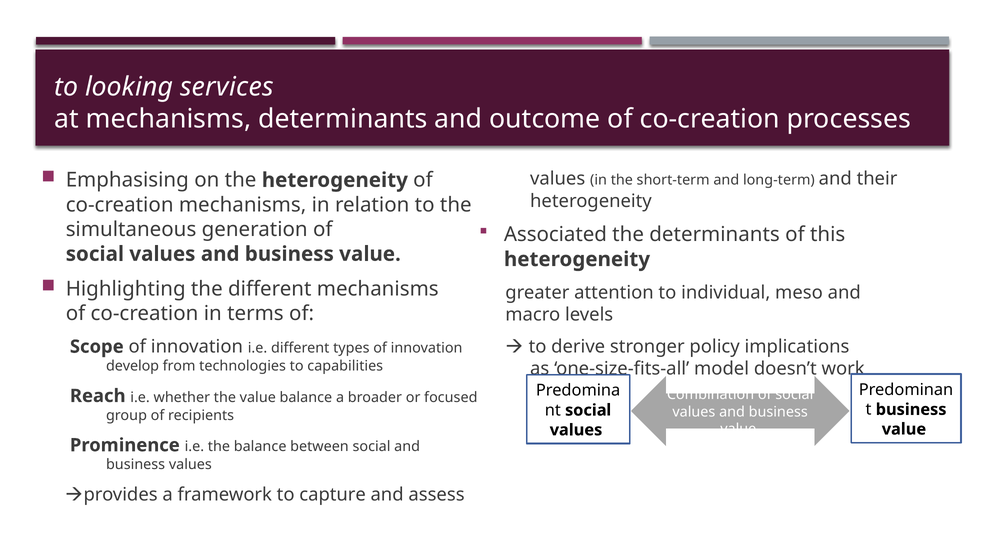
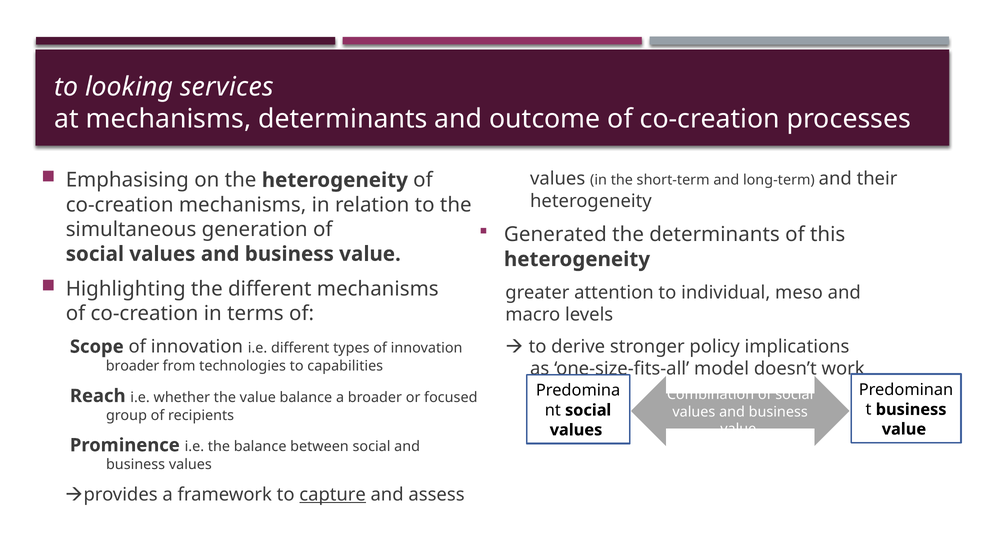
Associated: Associated -> Generated (555, 235)
develop: develop -> broader (133, 366)
capture underline: none -> present (333, 495)
